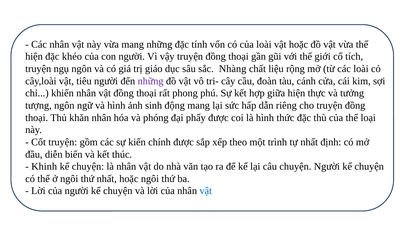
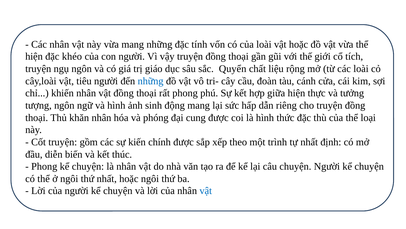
Nhàng: Nhàng -> Quyển (233, 69)
những colour: purple -> blue (151, 81)
phẩy: phẩy -> cung (196, 117)
Khinh: Khinh -> Phong (44, 166)
